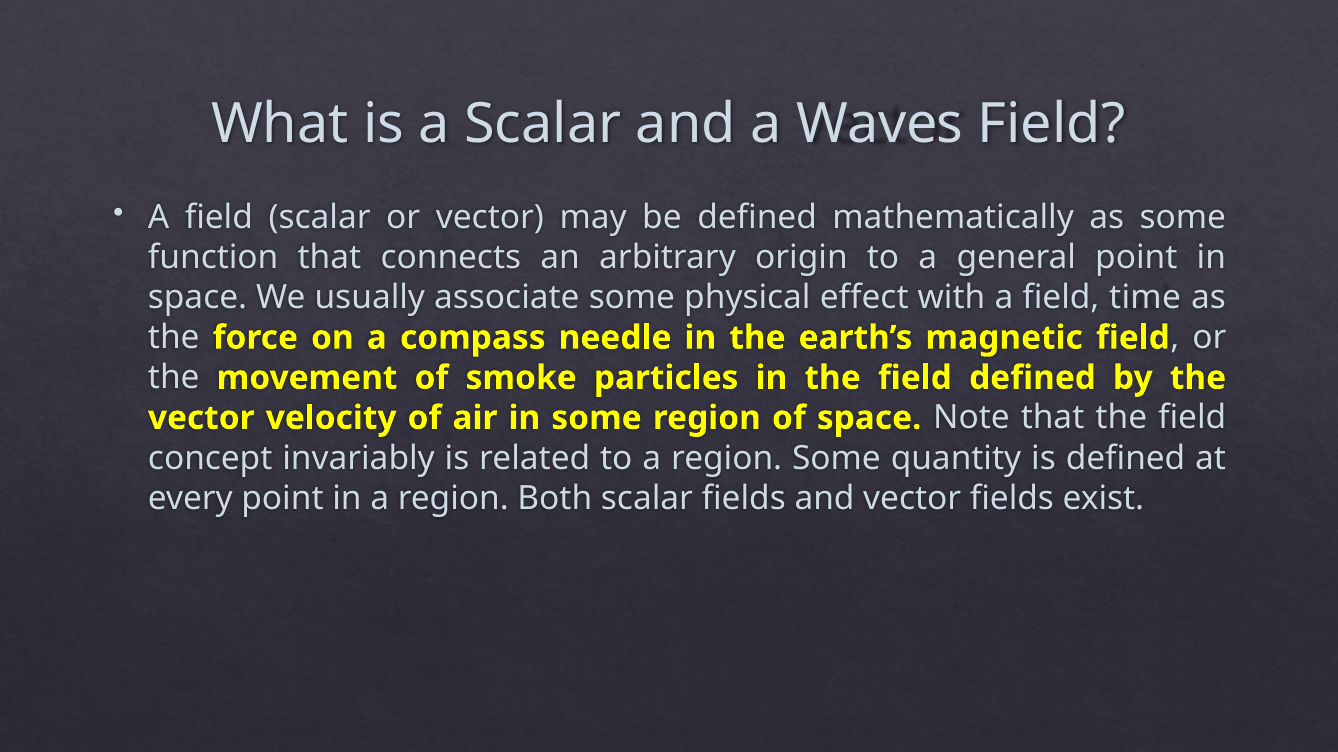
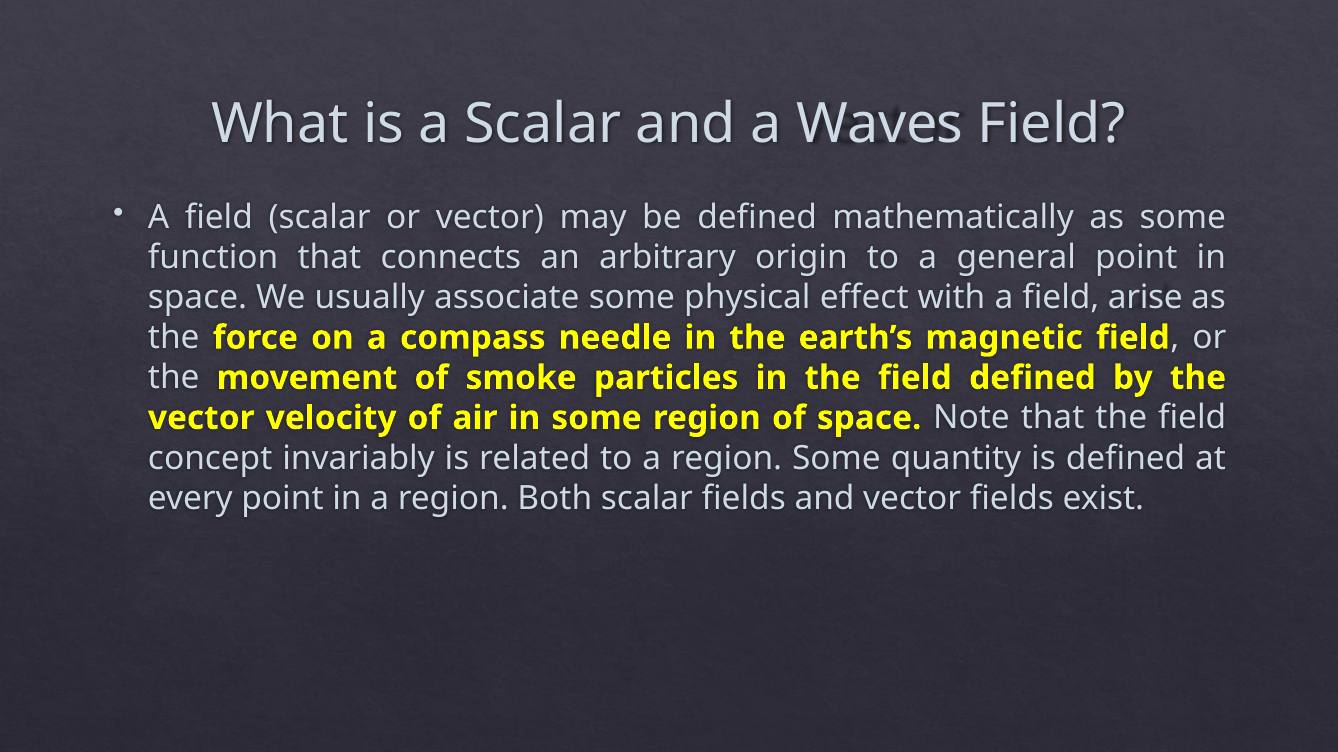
time: time -> arise (1145, 298)
